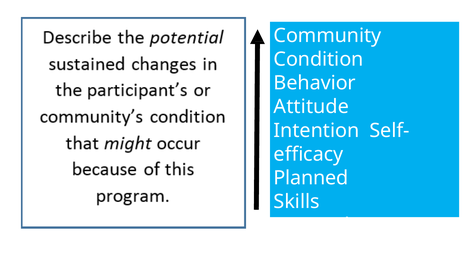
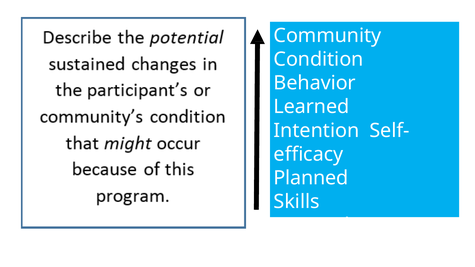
Attitude: Attitude -> Learned (311, 107)
